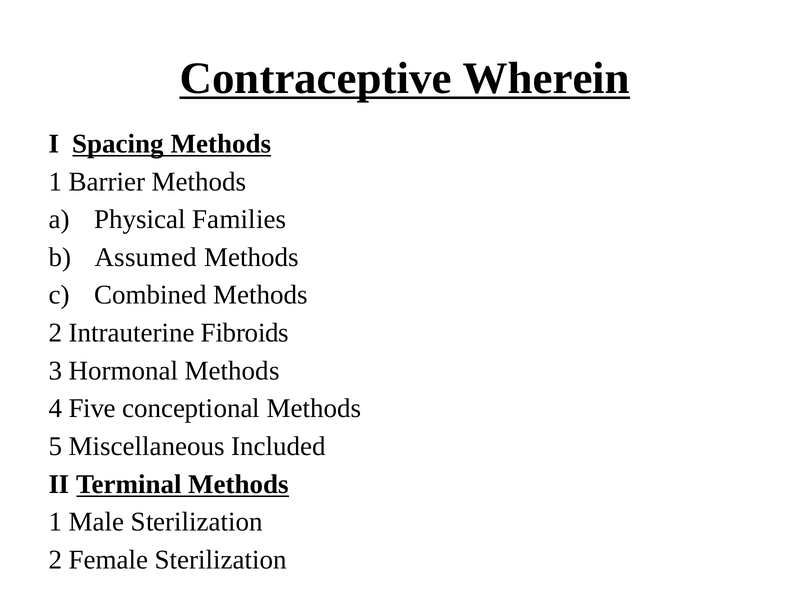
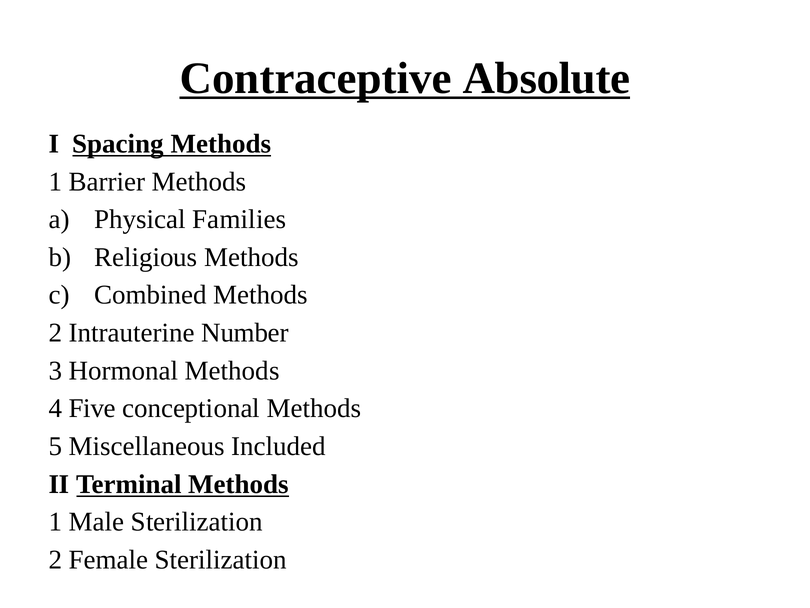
Wherein: Wherein -> Absolute (546, 78)
Assumed: Assumed -> Religious (146, 257)
Fibroids: Fibroids -> Number (245, 333)
